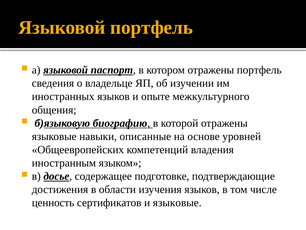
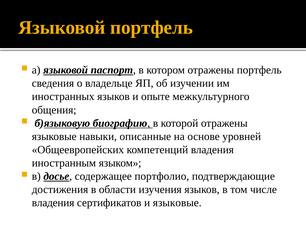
подготовке: подготовке -> портфолио (162, 176)
ценность: ценность -> владения (53, 202)
